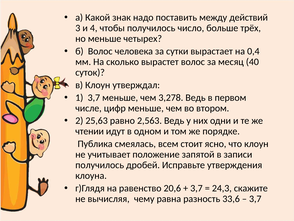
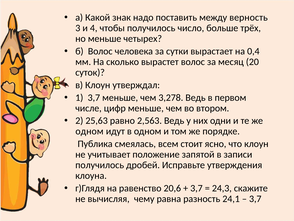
действий: действий -> верность (249, 17)
40: 40 -> 20 (252, 62)
чтении: чтении -> одном (89, 131)
33,6: 33,6 -> 24,1 (231, 198)
